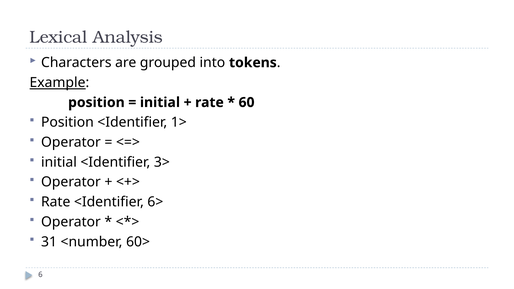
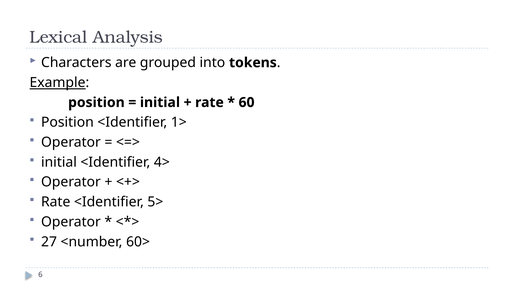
3>: 3> -> 4> (162, 162)
6>: 6> -> 5> (155, 202)
31: 31 -> 27 (49, 242)
